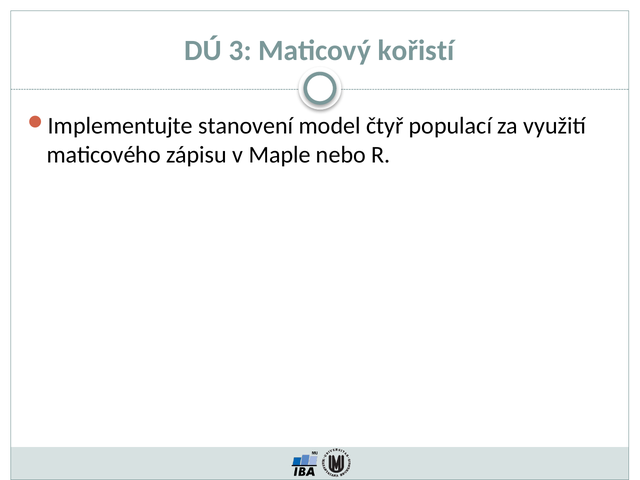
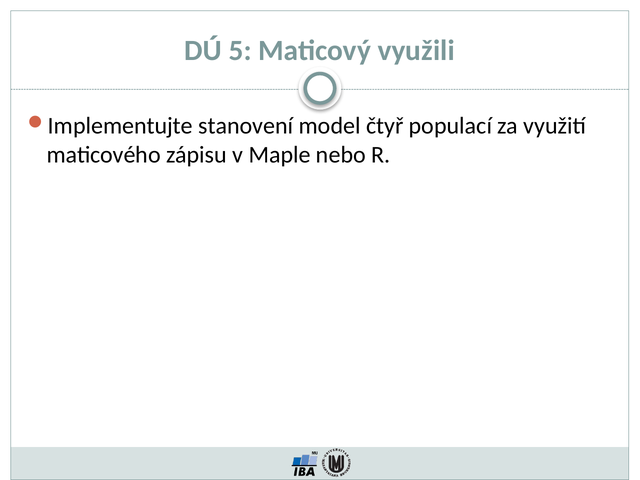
3: 3 -> 5 (240, 50)
kořistí: kořistí -> využili (416, 50)
